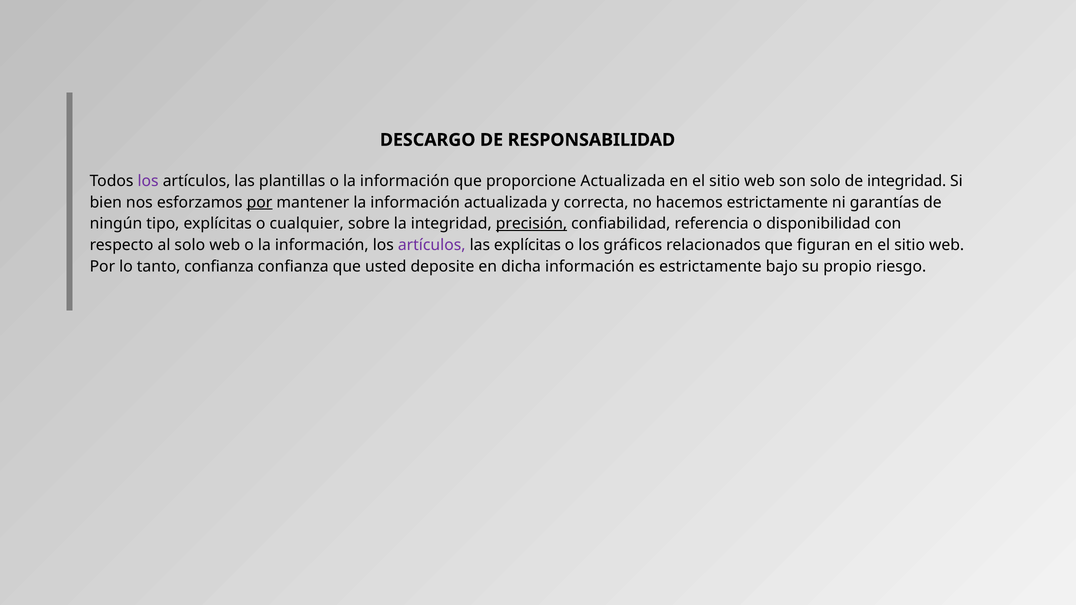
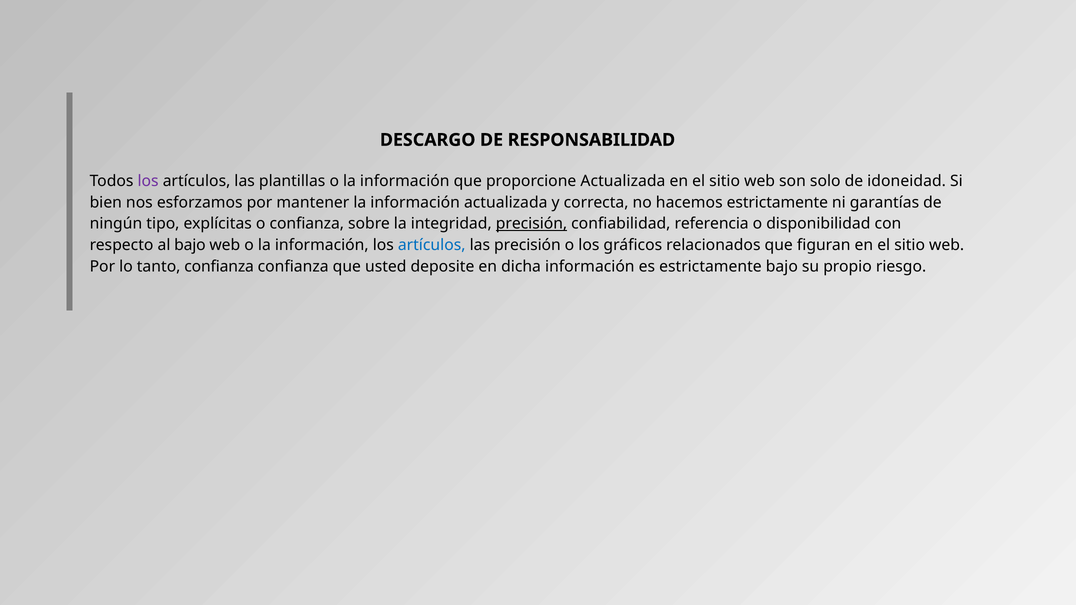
de integridad: integridad -> idoneidad (907, 181)
por underline: present -> none (260, 202)
o cualquier: cualquier -> confianza (307, 224)
al solo: solo -> bajo (190, 245)
artículos colour: purple -> blue (432, 245)
las explícitas: explícitas -> precisión (527, 245)
